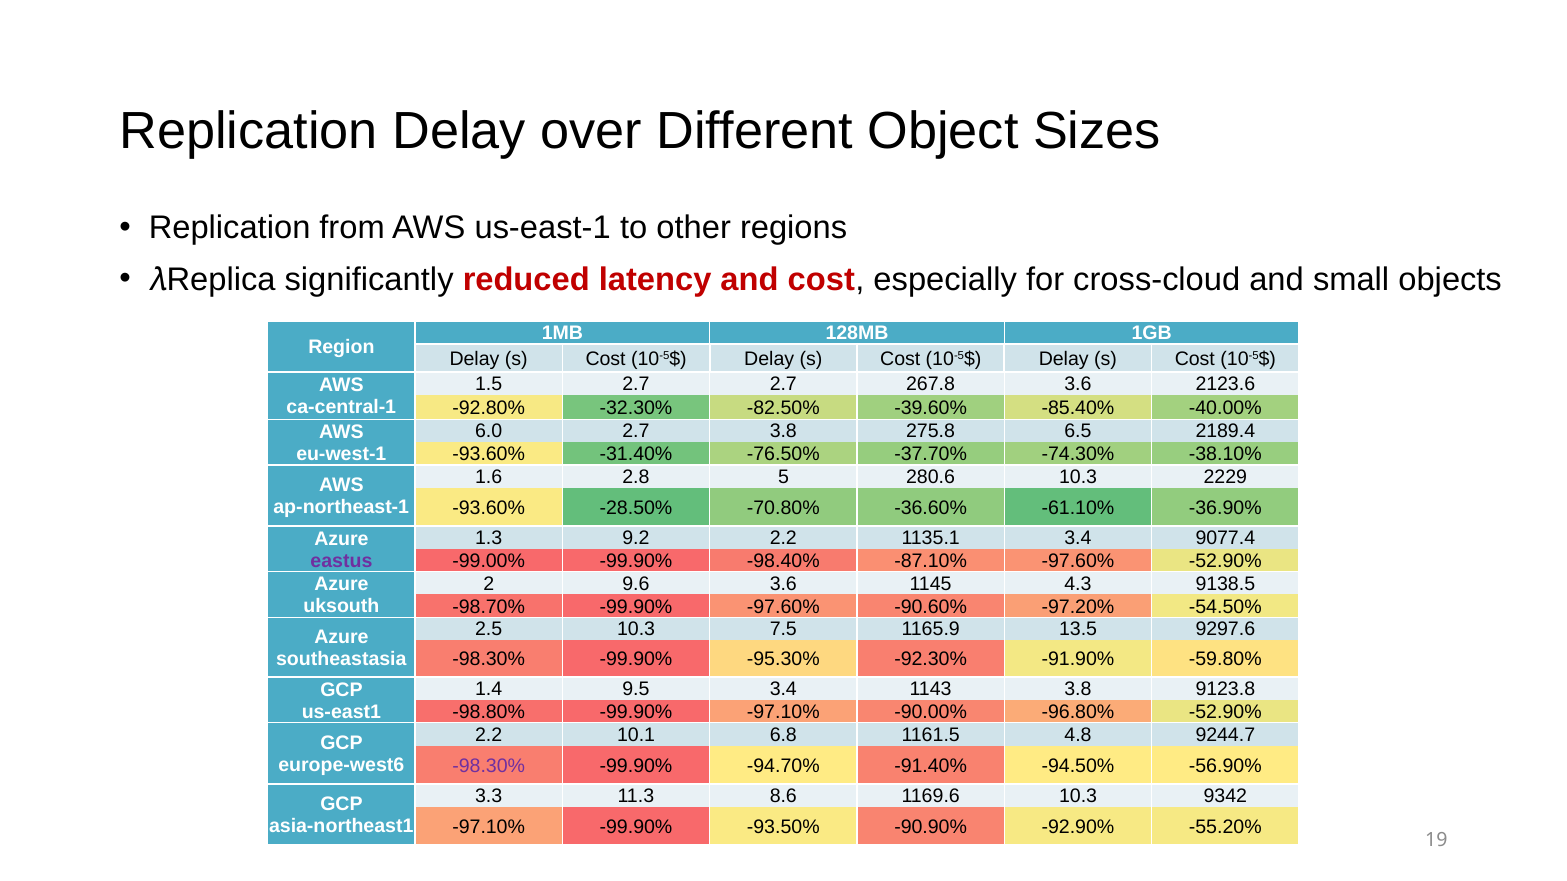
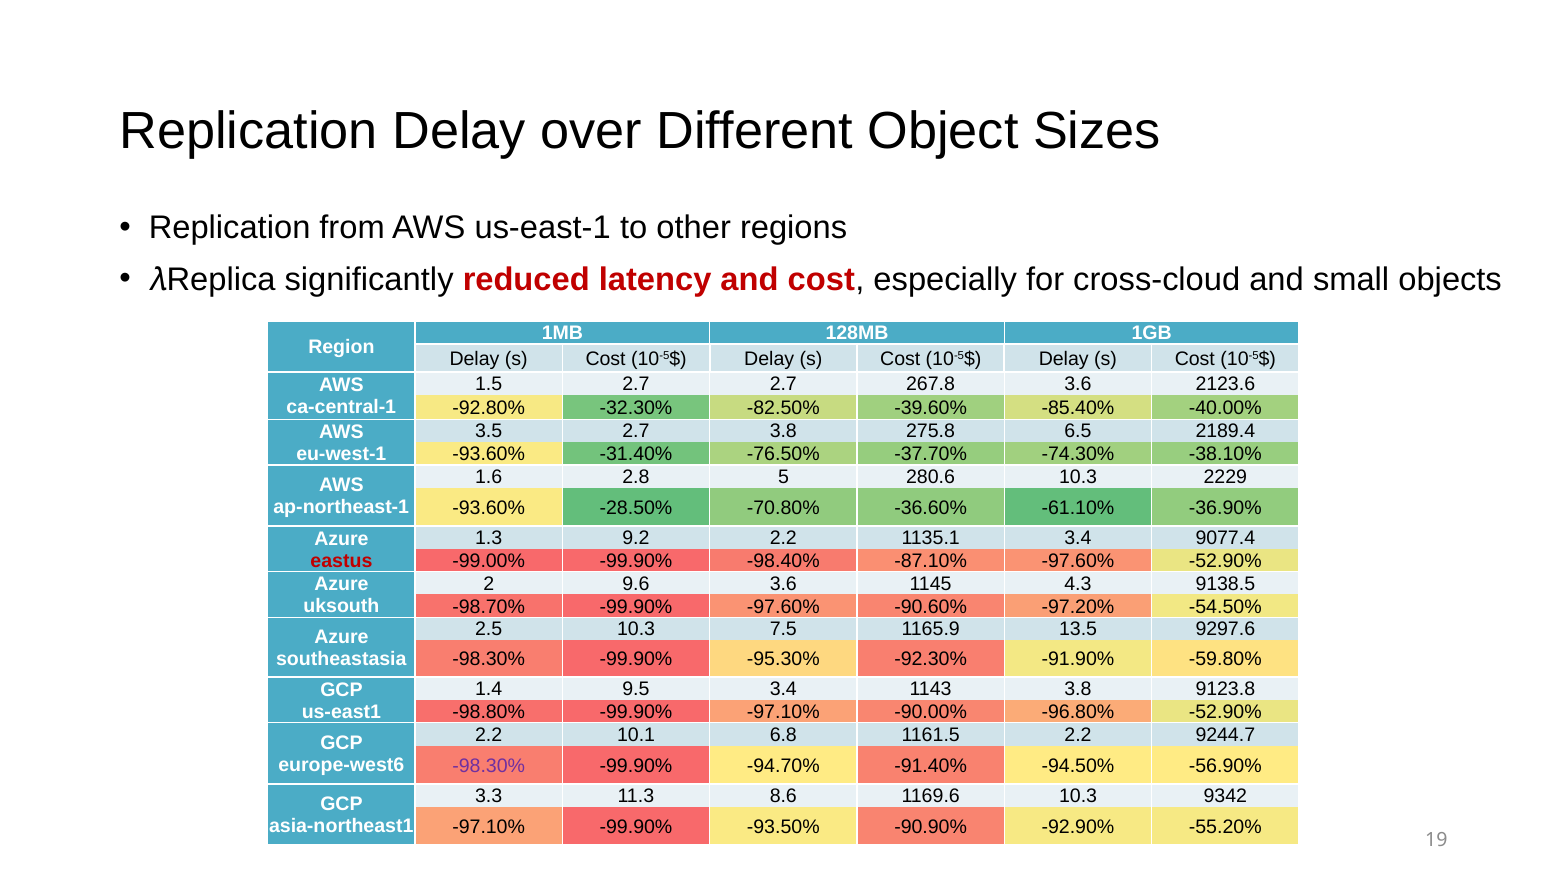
6.0: 6.0 -> 3.5 (489, 432)
eastus colour: purple -> red (341, 561)
1161.5 4.8: 4.8 -> 2.2 (1078, 735)
